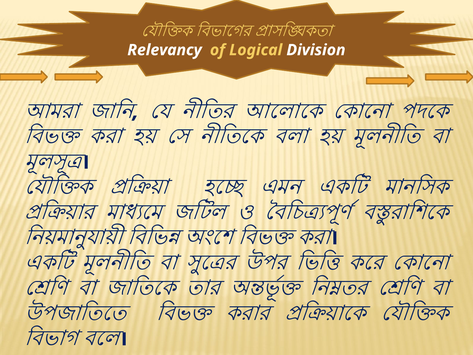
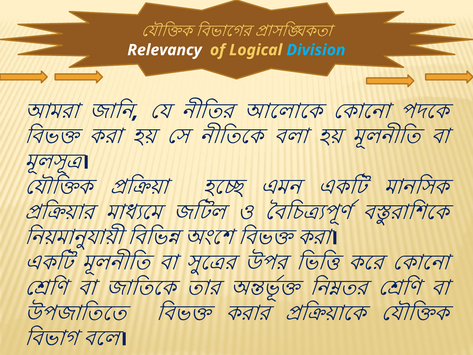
Division colour: white -> light blue (316, 50)
